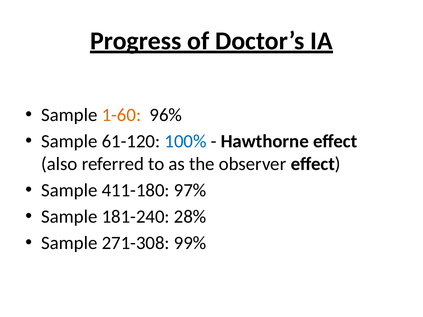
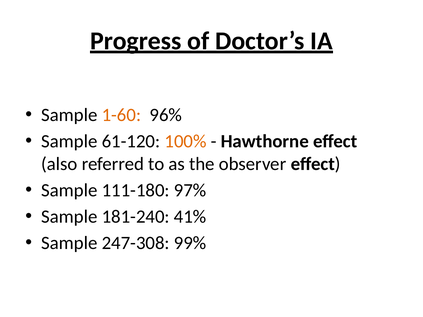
100% colour: blue -> orange (185, 141)
411-180: 411-180 -> 111-180 (136, 190)
28%: 28% -> 41% (190, 217)
271-308: 271-308 -> 247-308 (136, 243)
